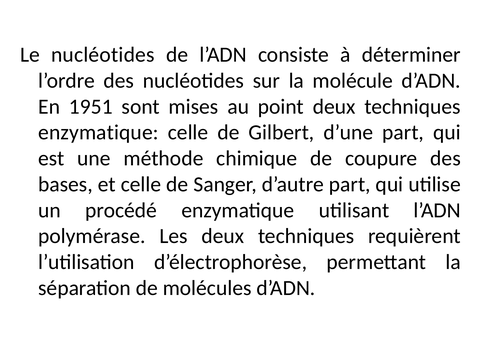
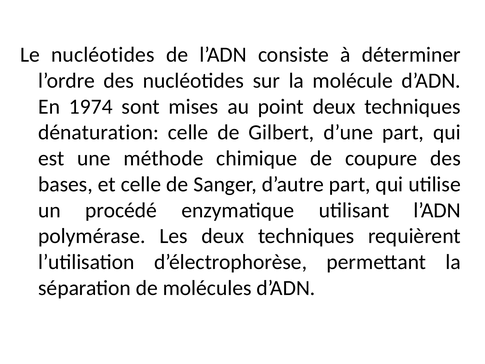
1951: 1951 -> 1974 (91, 107)
enzymatique: enzymatique -> dénaturation (98, 132)
